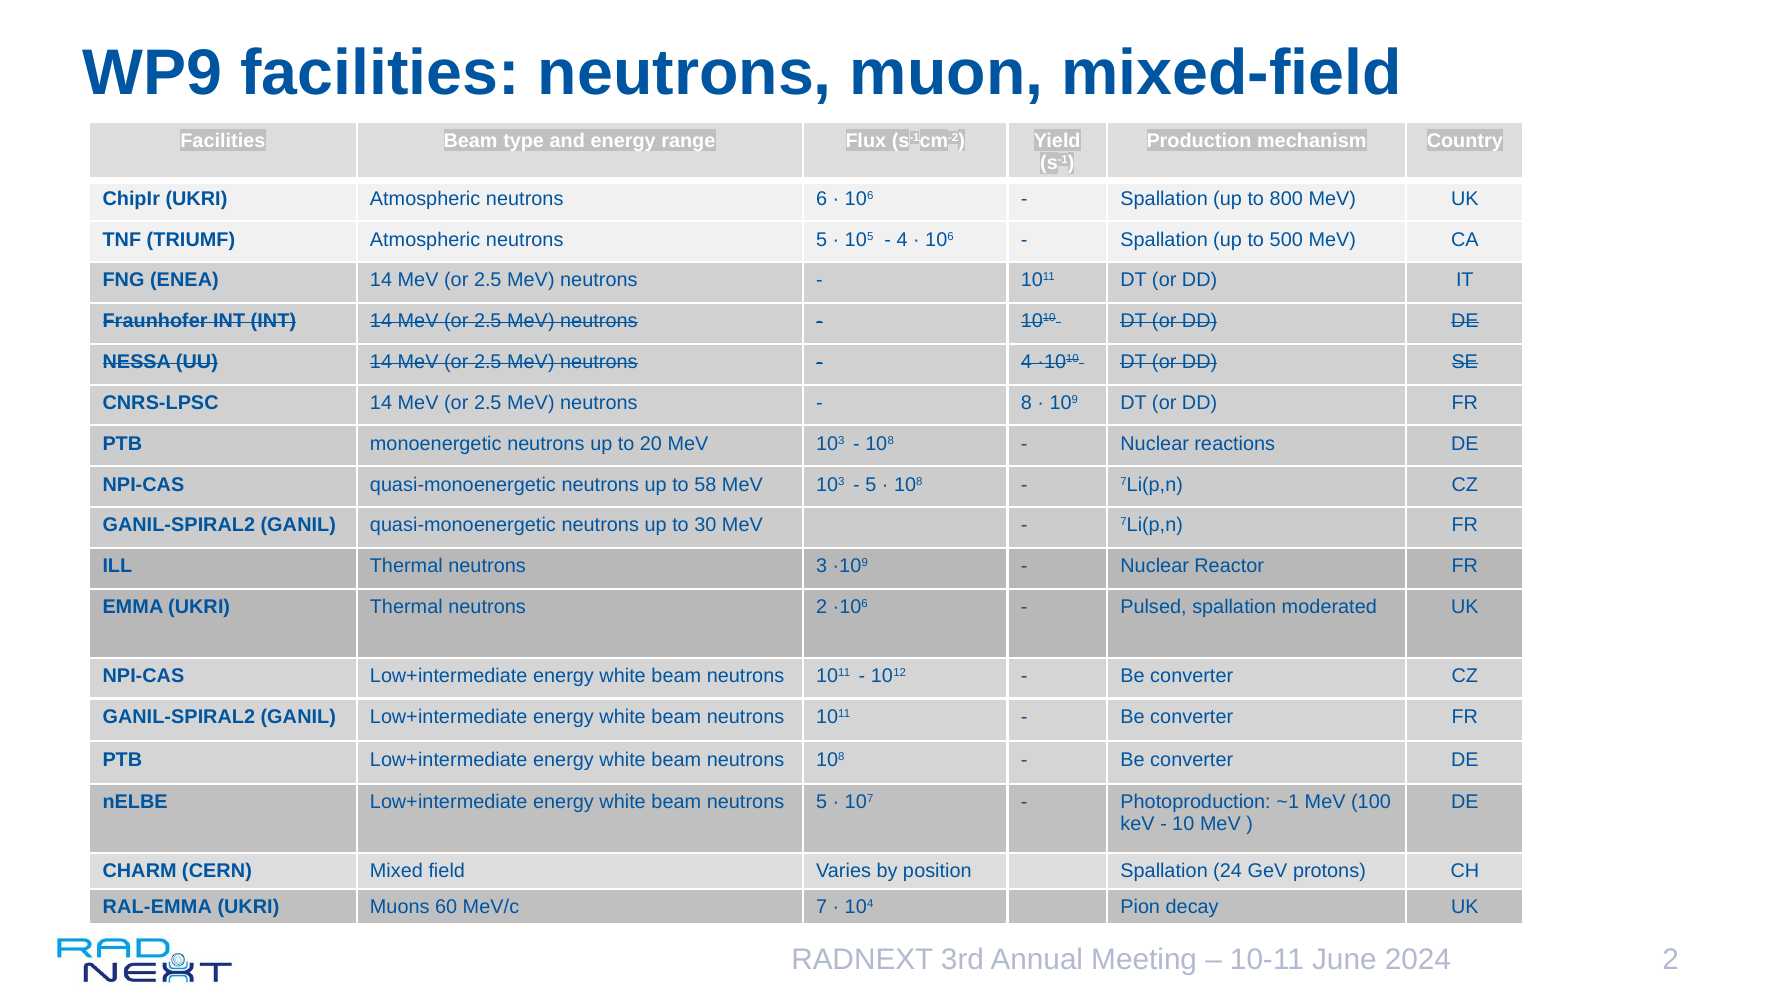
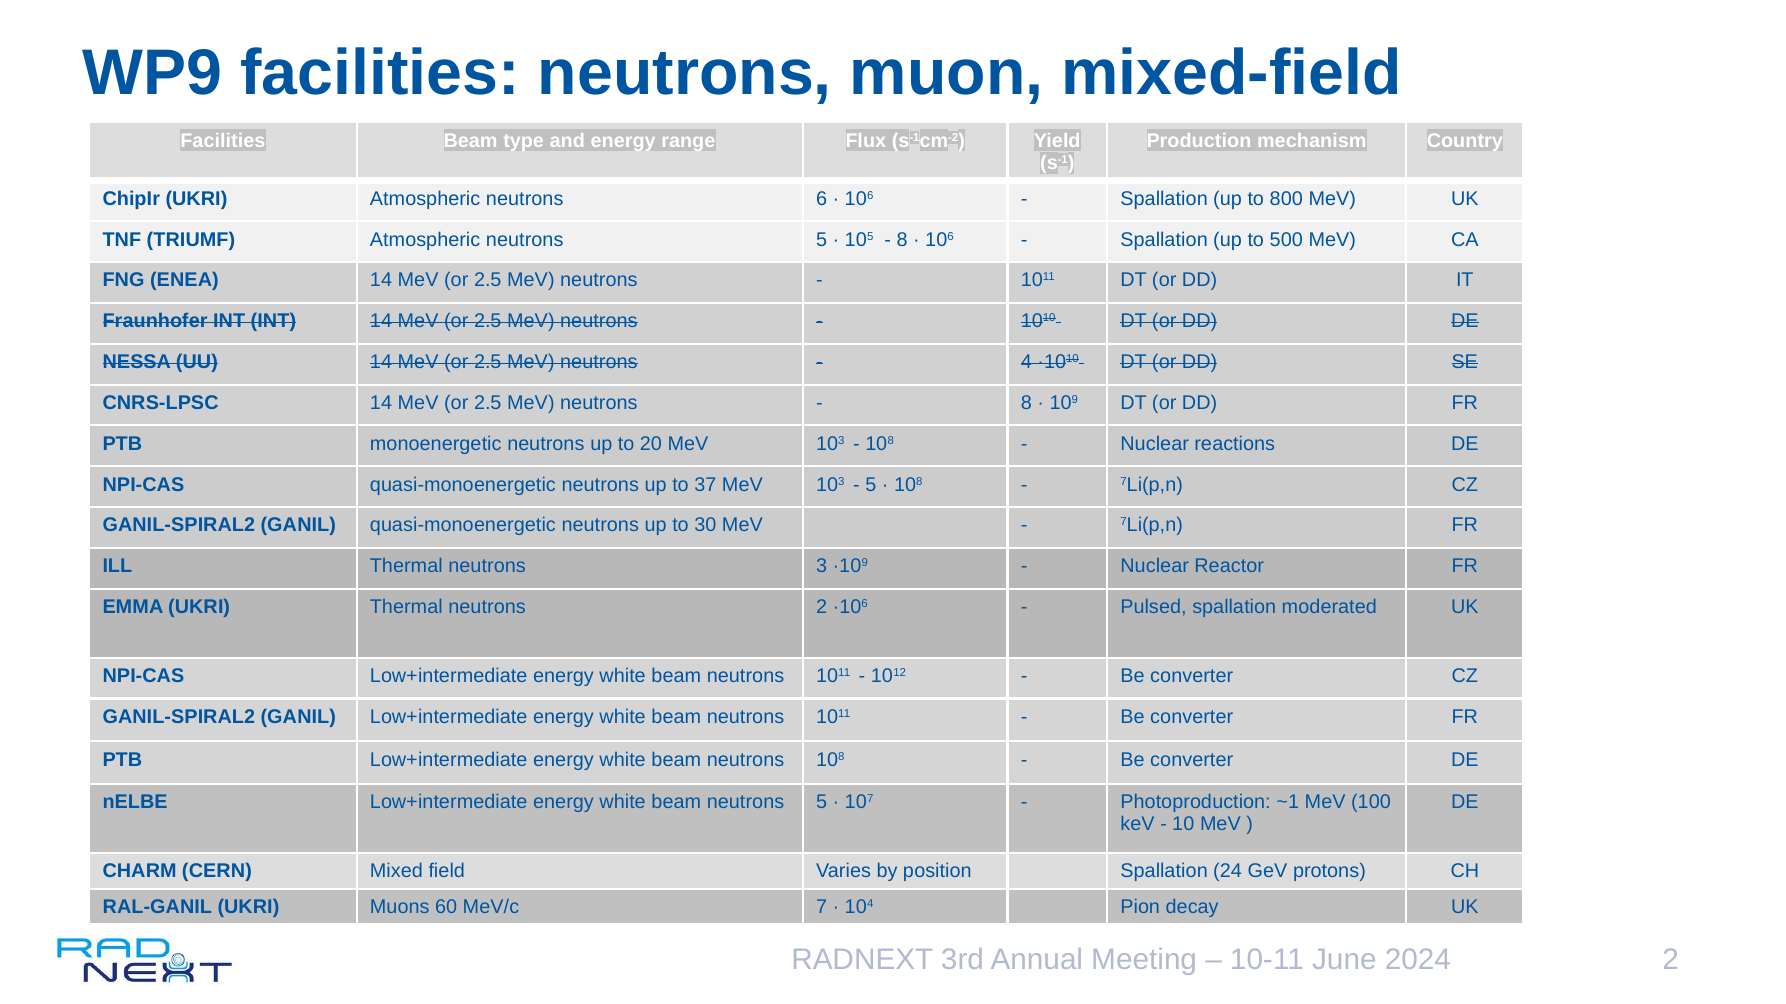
4: 4 -> 8 (902, 240)
58: 58 -> 37 (705, 485)
RAL-EMMA: RAL-EMMA -> RAL-GANIL (157, 907)
